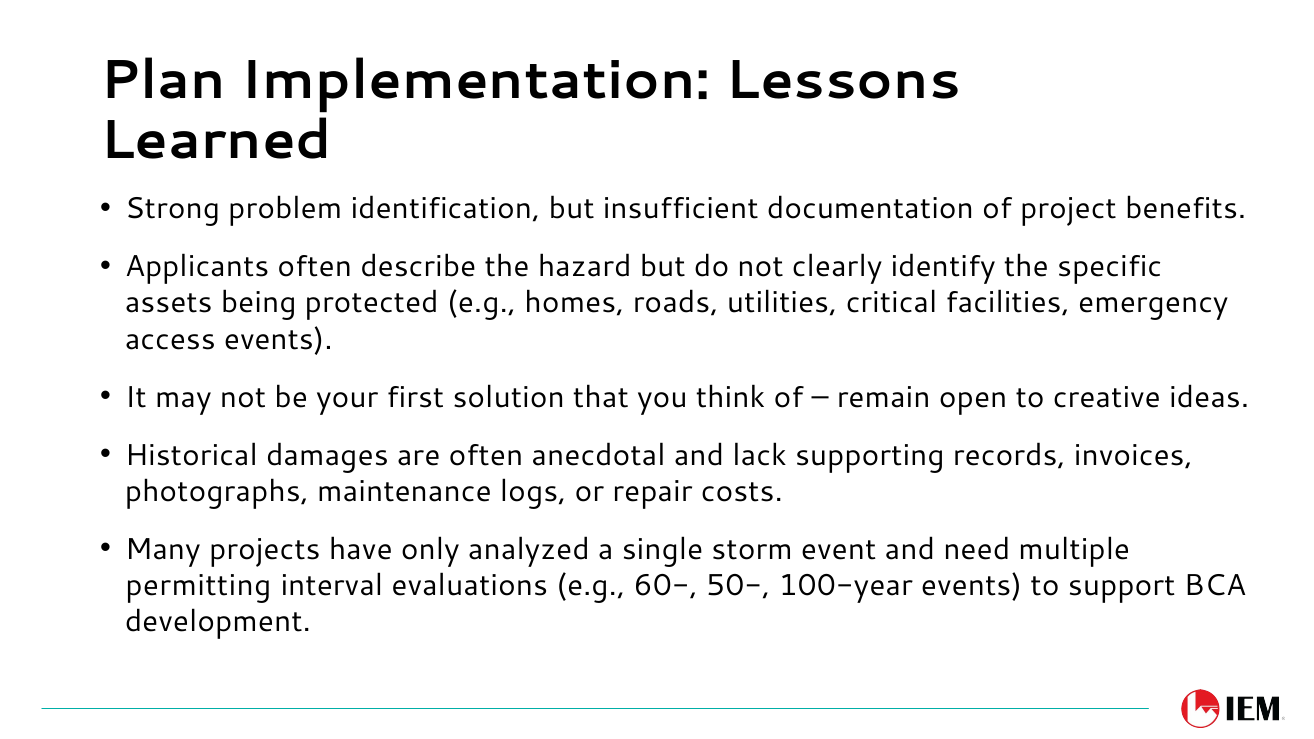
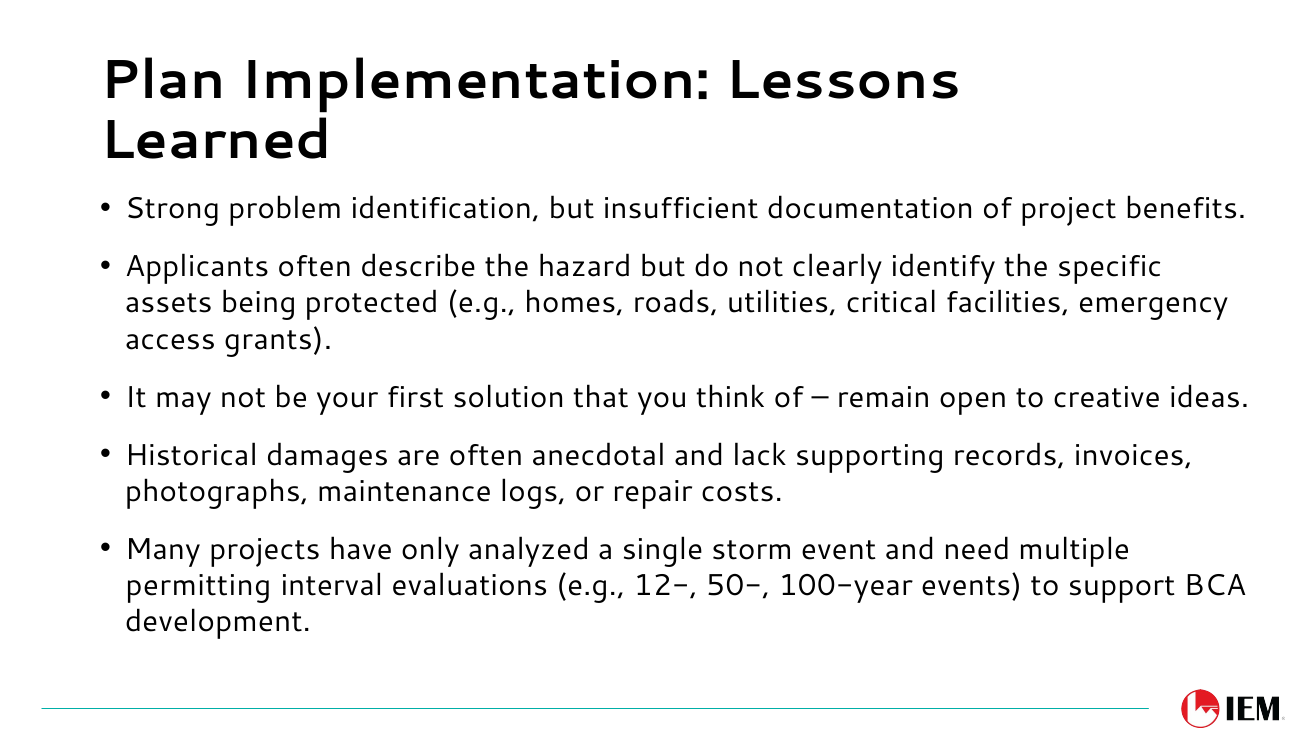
access events: events -> grants (278, 339)
60-: 60- -> 12- (666, 586)
